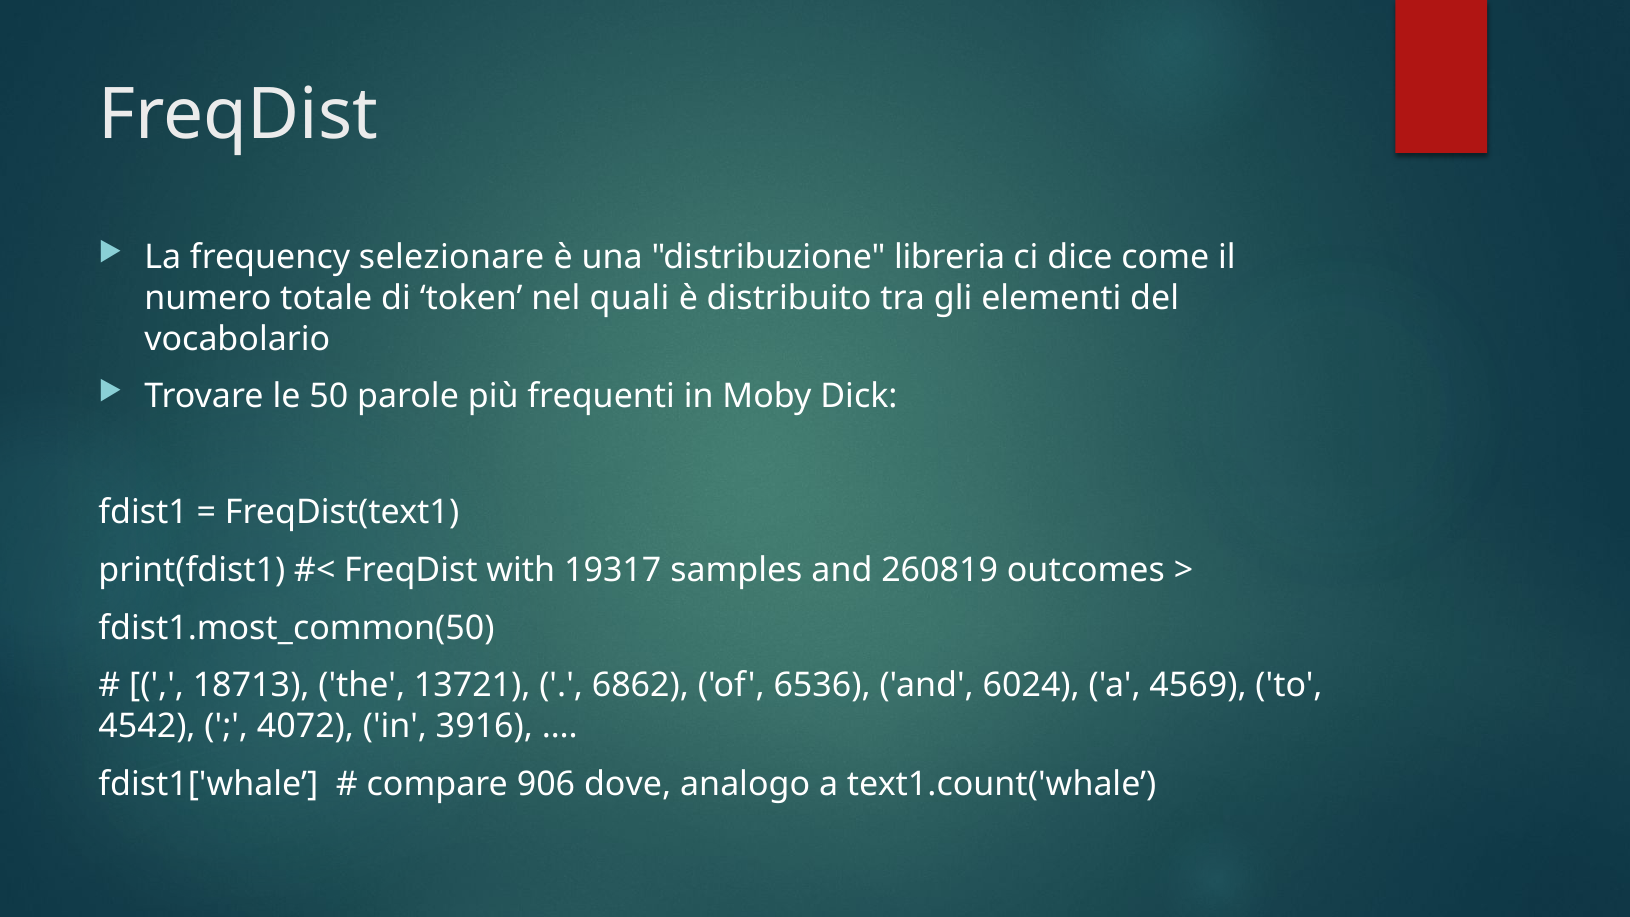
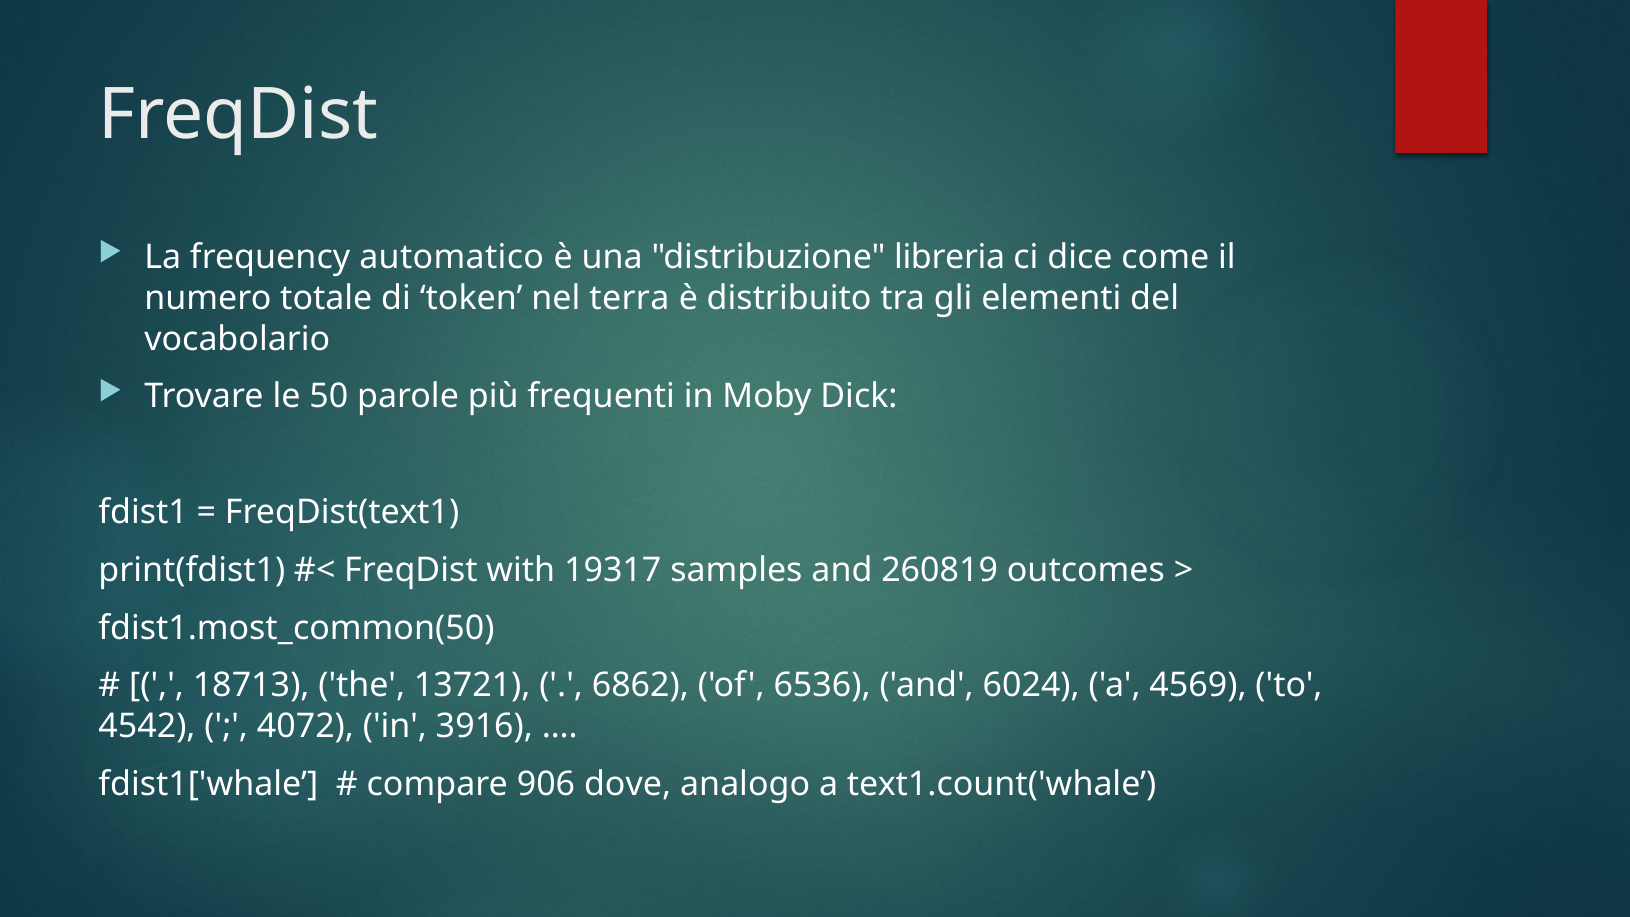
selezionare: selezionare -> automatico (452, 257)
quali: quali -> terra (629, 298)
